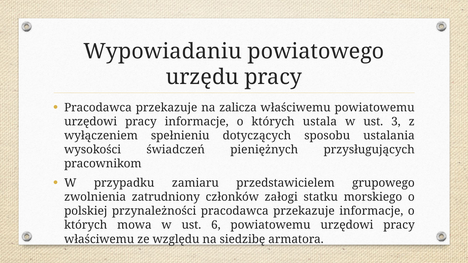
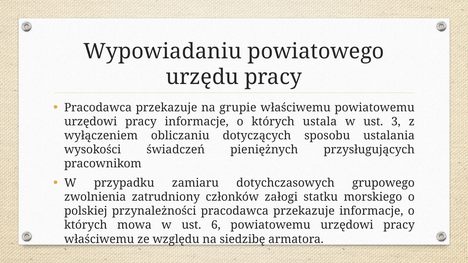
zalicza: zalicza -> grupie (238, 108)
spełnieniu: spełnieniu -> obliczaniu (180, 136)
przedstawicielem: przedstawicielem -> dotychczasowych (285, 183)
